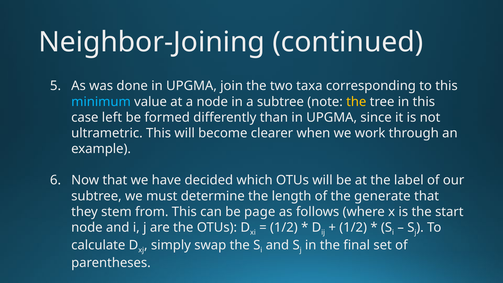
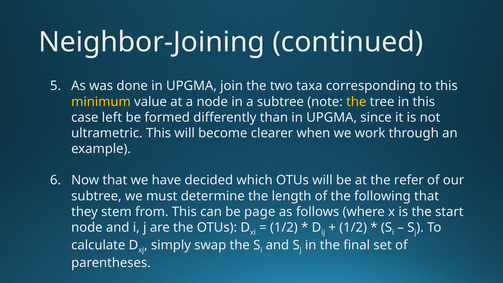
minimum colour: light blue -> yellow (101, 102)
label: label -> refer (409, 180)
generate: generate -> following (382, 196)
